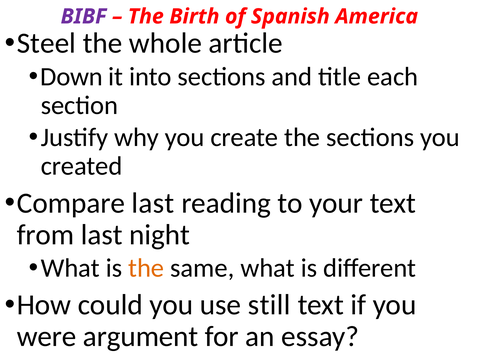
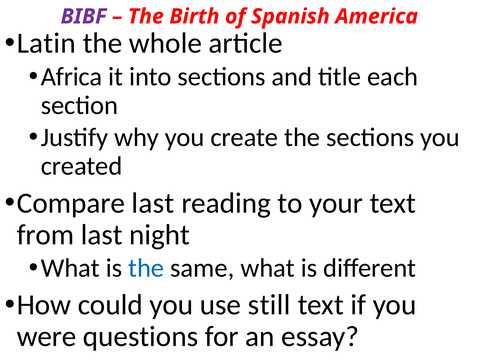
Steel: Steel -> Latin (46, 43)
Down: Down -> Africa (72, 77)
the colour: orange -> blue (146, 268)
argument: argument -> questions (141, 337)
